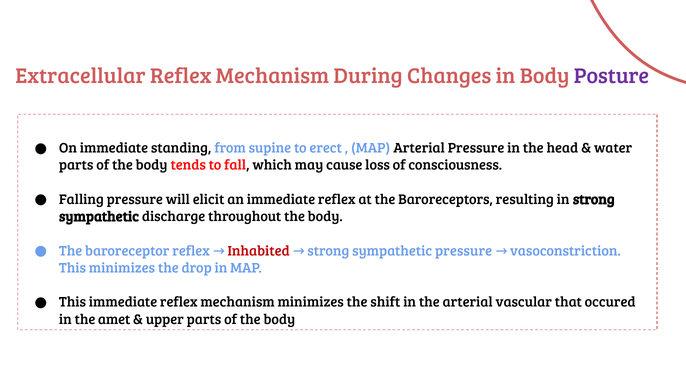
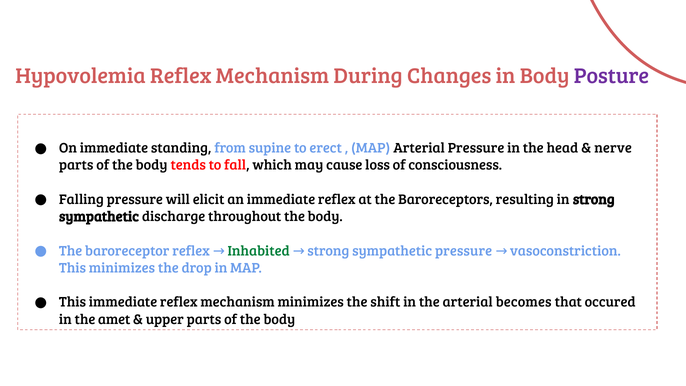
Extracellular: Extracellular -> Hypovolemia (81, 76)
water: water -> nerve (613, 148)
Inhabited colour: red -> green (259, 251)
vascular: vascular -> becomes (524, 302)
